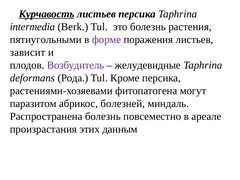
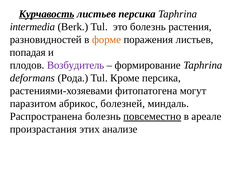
пятиугольными: пятиугольными -> разновидностей (46, 40)
форме colour: purple -> orange (107, 40)
зависит: зависит -> попадая (28, 52)
желудевидные: желудевидные -> формирование (148, 65)
повсеместно underline: none -> present (152, 116)
данным: данным -> анализе (120, 129)
